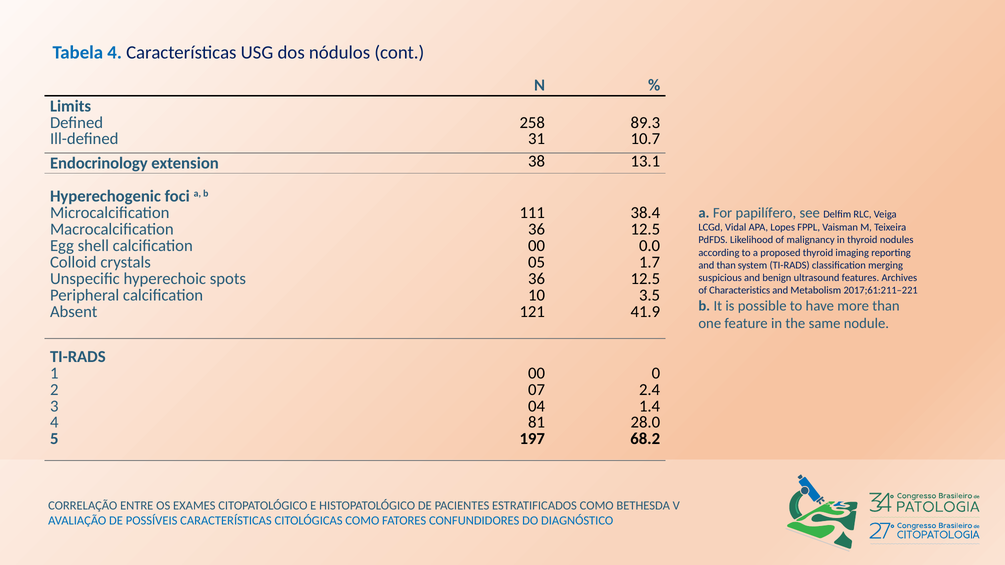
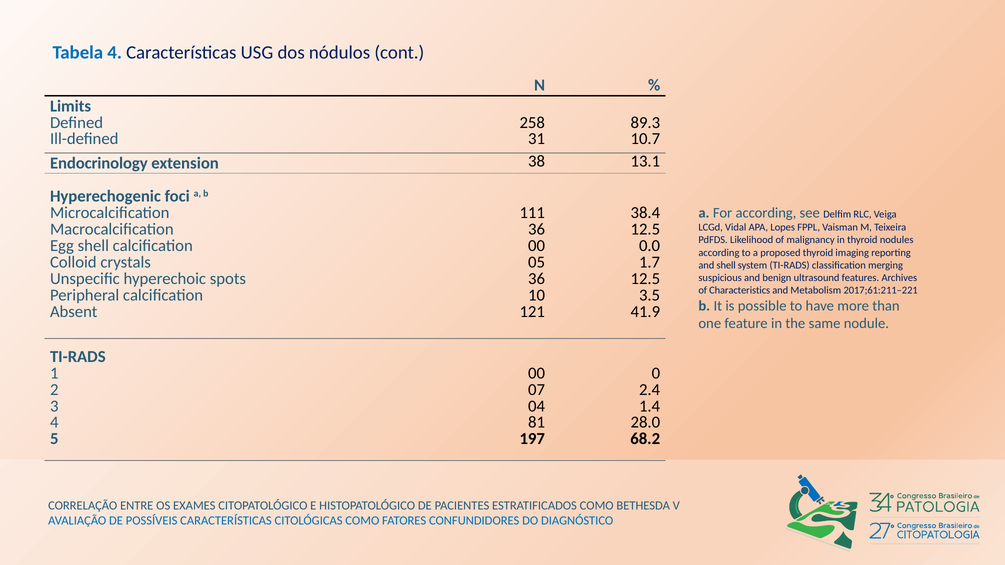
For papilífero: papilífero -> according (766, 213)
and than: than -> shell (726, 265)
